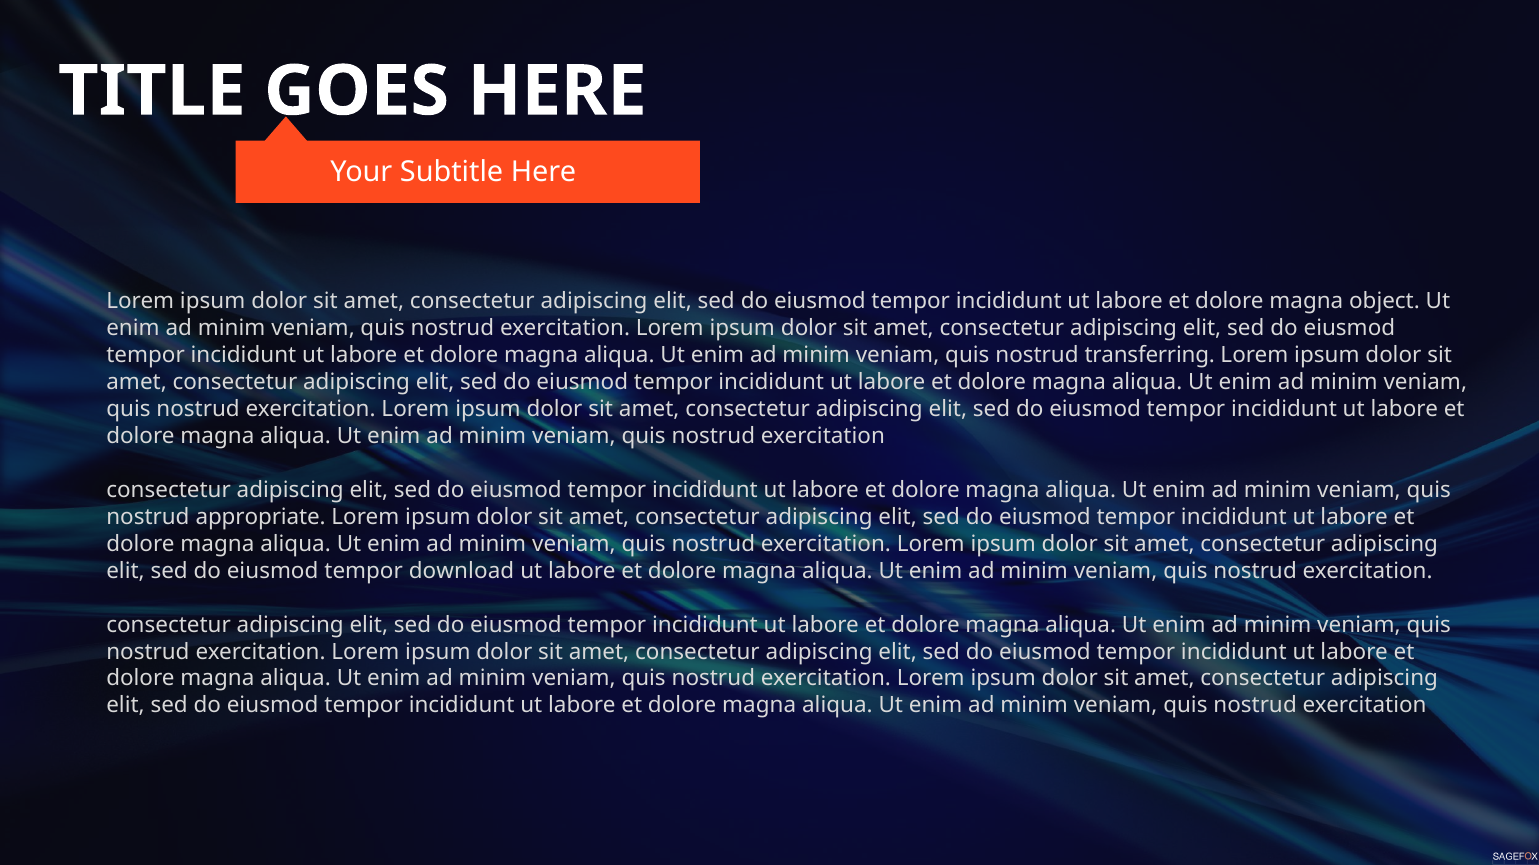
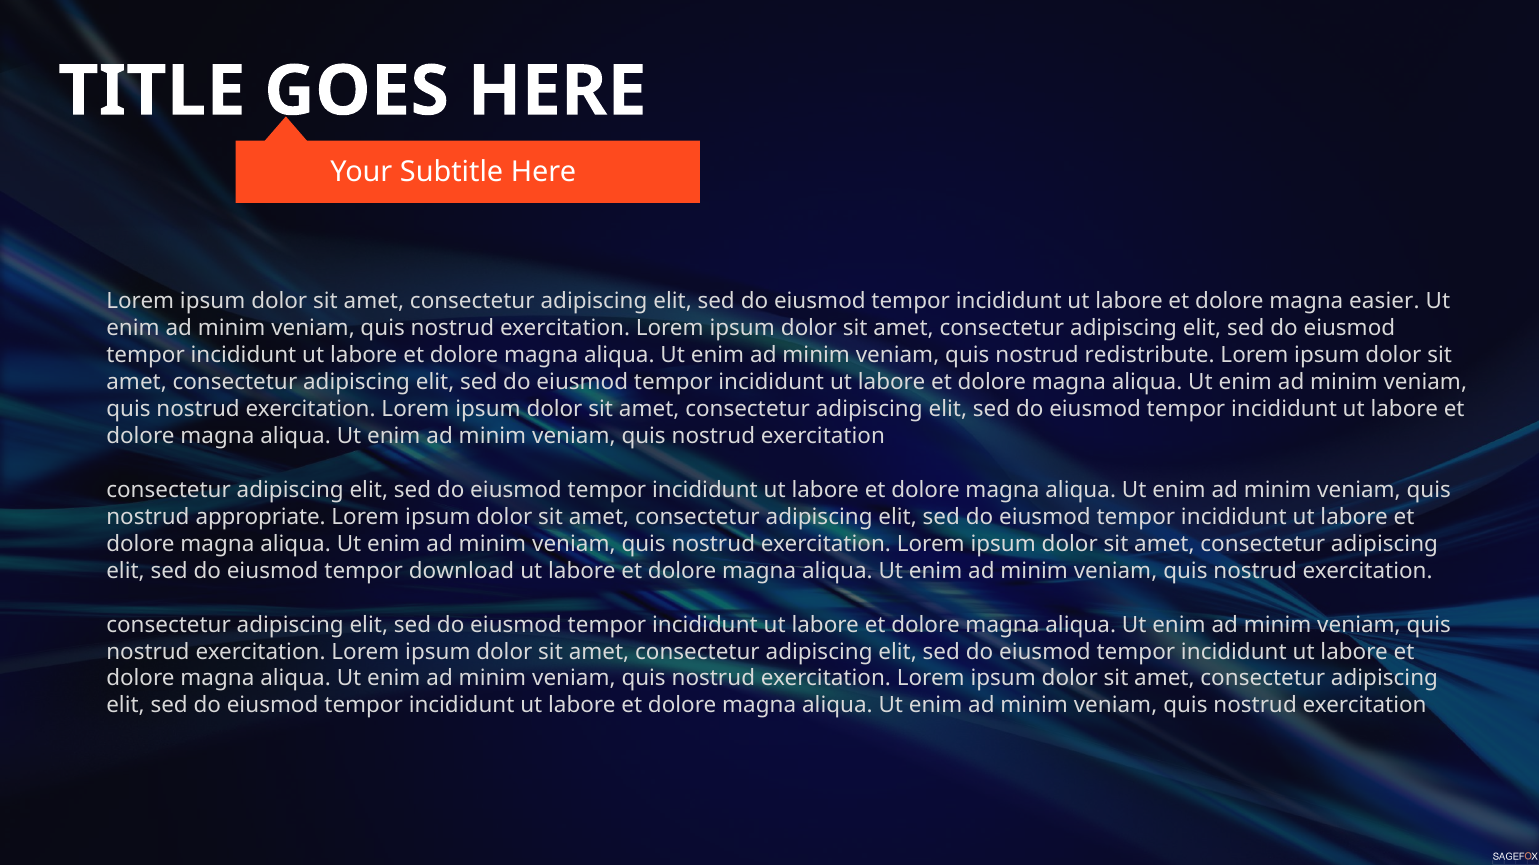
object: object -> easier (1384, 302)
transferring: transferring -> redistribute (1150, 356)
